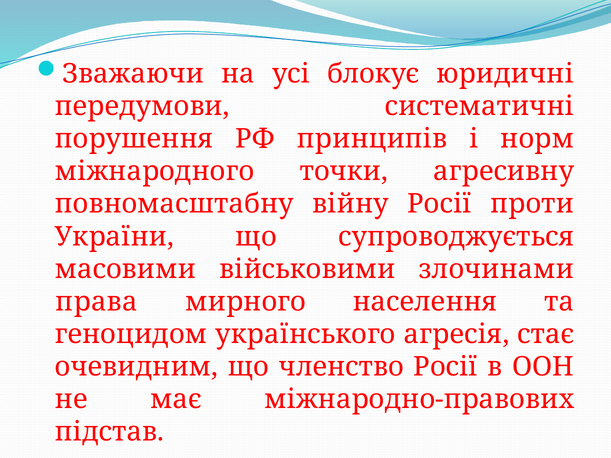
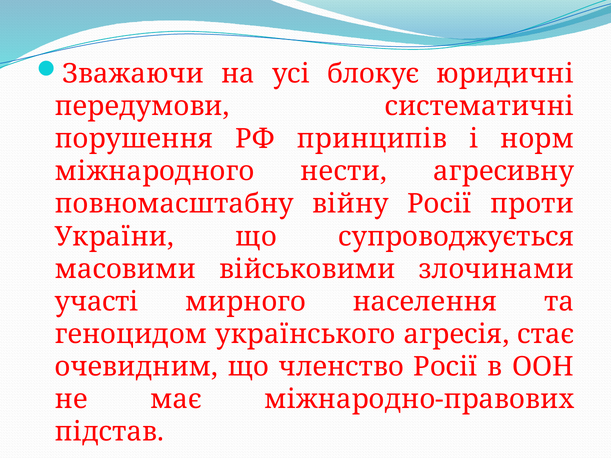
точки: точки -> нести (344, 171)
права: права -> участі (97, 302)
